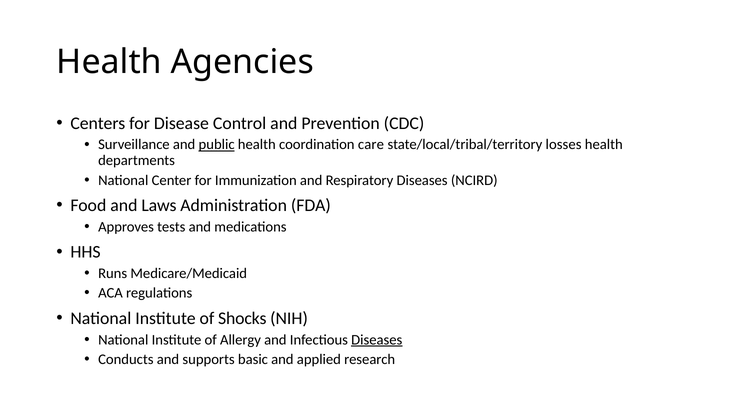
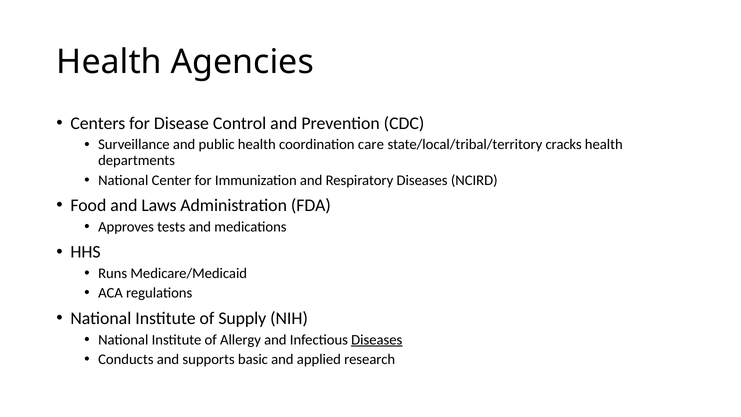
public underline: present -> none (217, 145)
losses: losses -> cracks (564, 145)
Shocks: Shocks -> Supply (242, 318)
